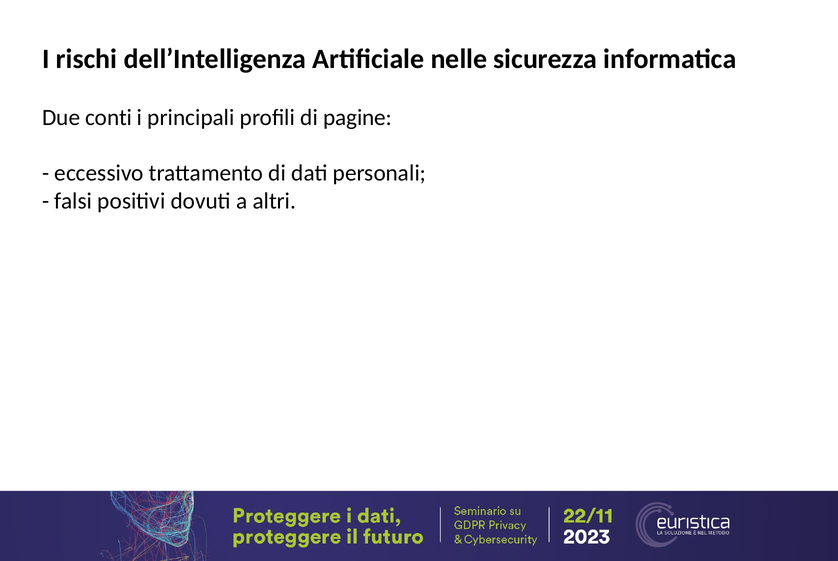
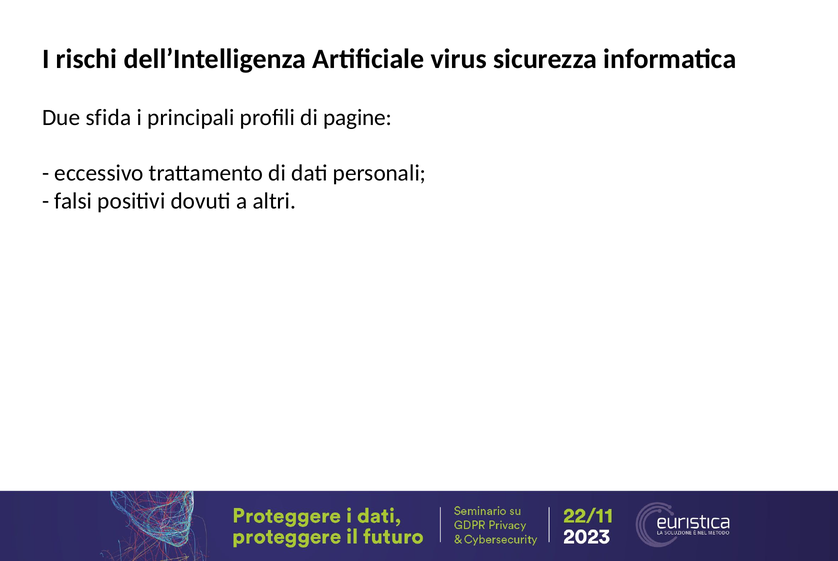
nelle: nelle -> virus (459, 59)
conti: conti -> sfida (108, 117)
